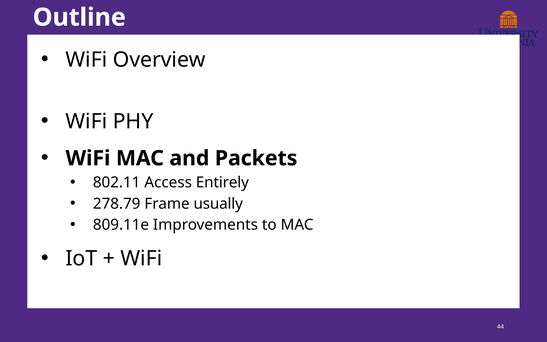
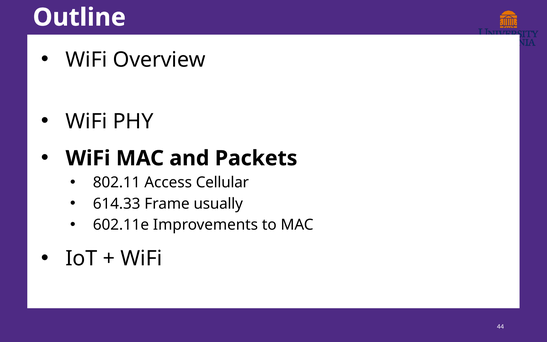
Entirely: Entirely -> Cellular (222, 183)
278.79: 278.79 -> 614.33 (117, 204)
809.11e: 809.11e -> 602.11e (121, 225)
